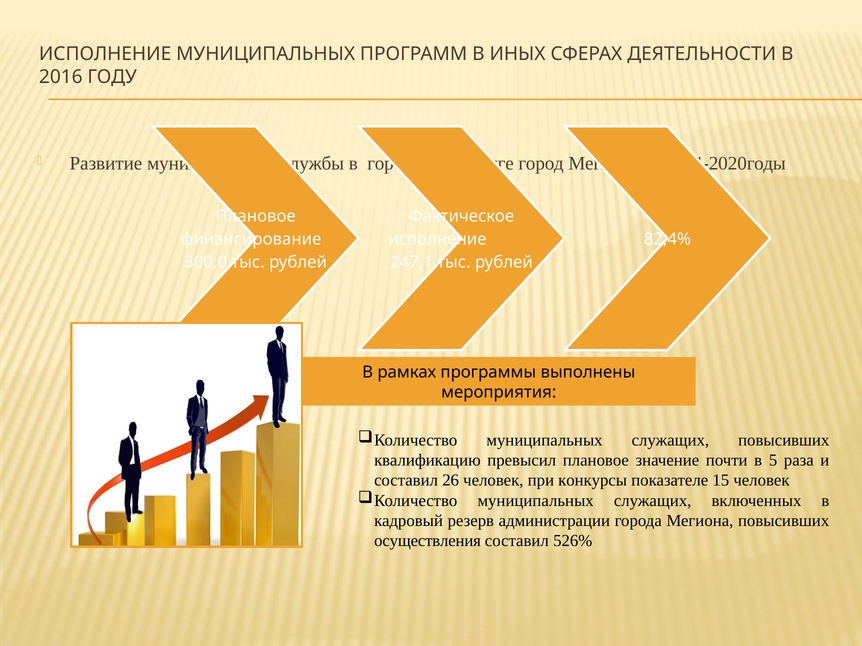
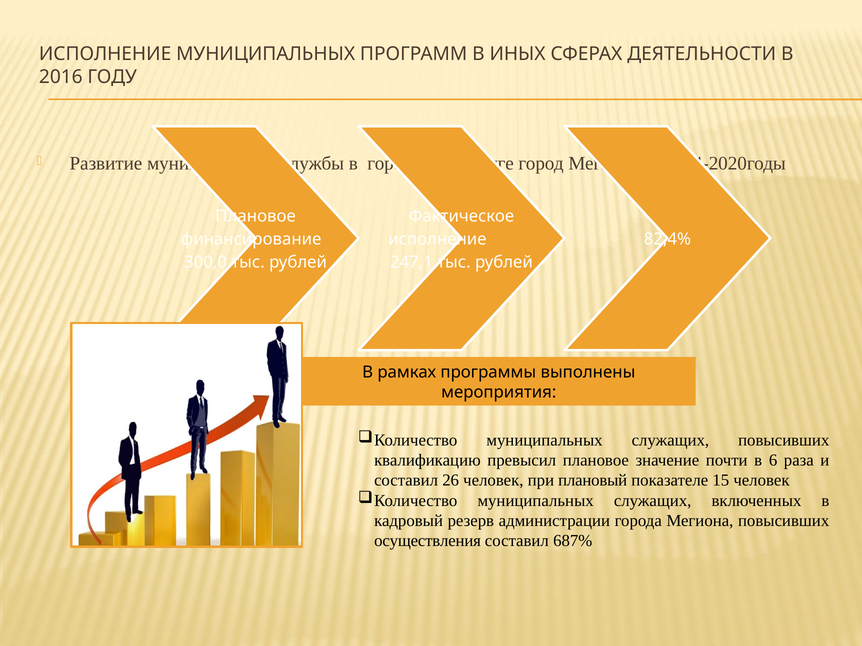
5: 5 -> 6 (773, 461)
конкурсы: конкурсы -> плановый (593, 481)
526%: 526% -> 687% (573, 541)
